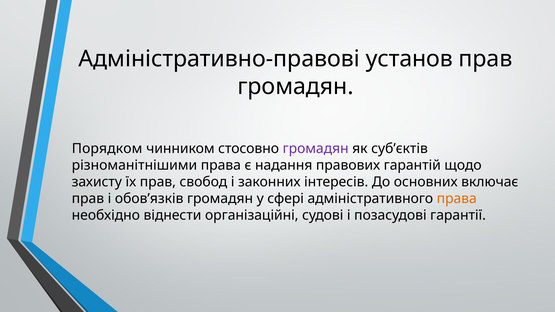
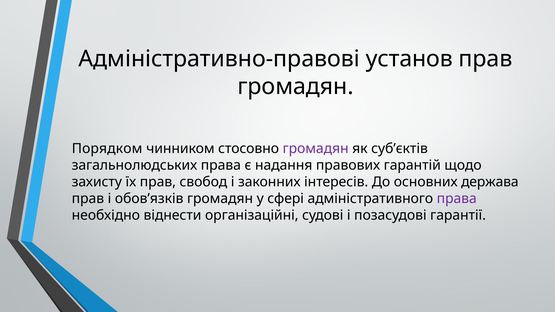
різноманітнішими: різноманітнішими -> загальнолюдських (134, 165)
включає: включає -> держава (490, 182)
права colour: orange -> purple (457, 199)
